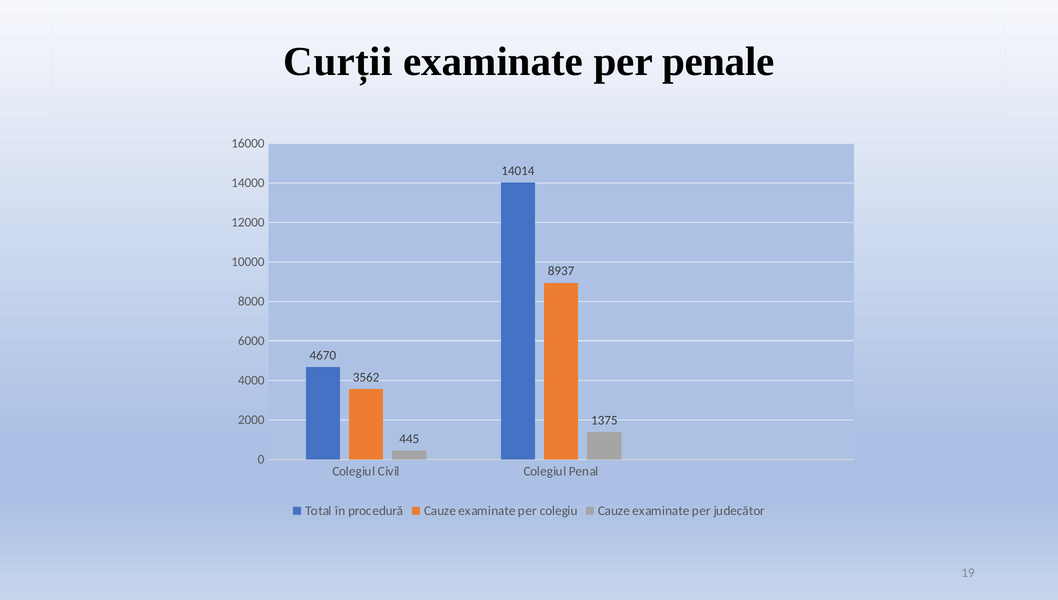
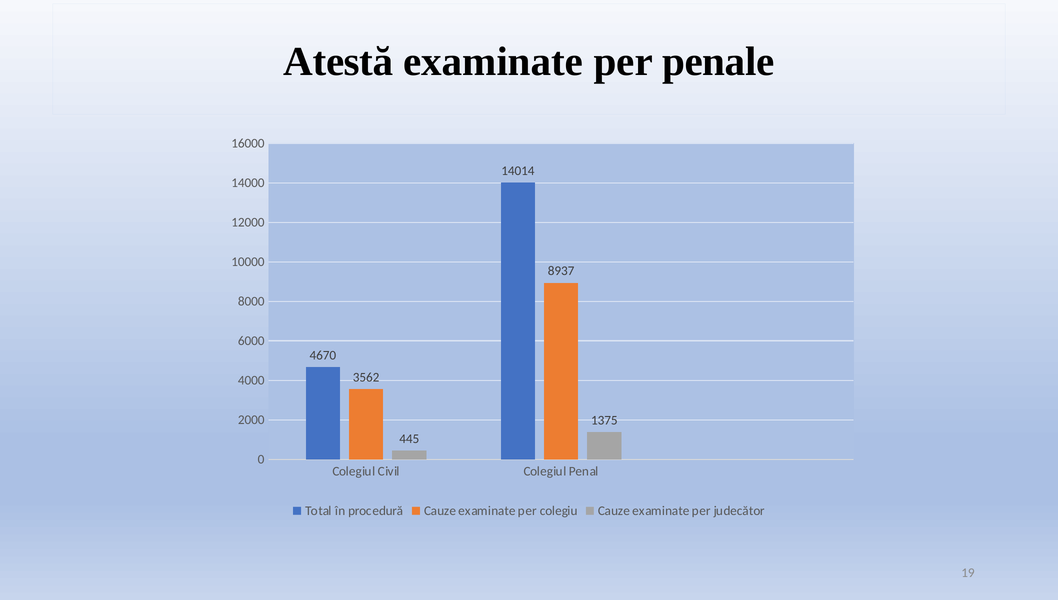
Curții: Curții -> Atestă (338, 62)
